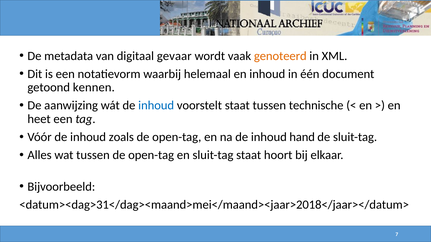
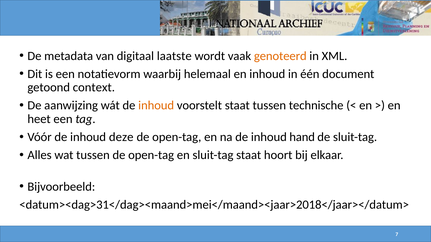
gevaar: gevaar -> laatste (174, 56)
kennen: kennen -> context (94, 88)
inhoud colour: blue -> orange (156, 106)
zoals: zoals -> deze (121, 137)
